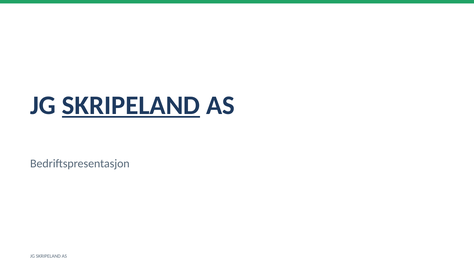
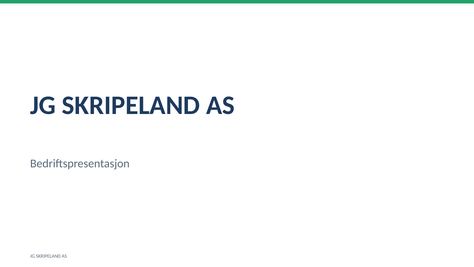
SKRIPELAND underline: present -> none (131, 105)
